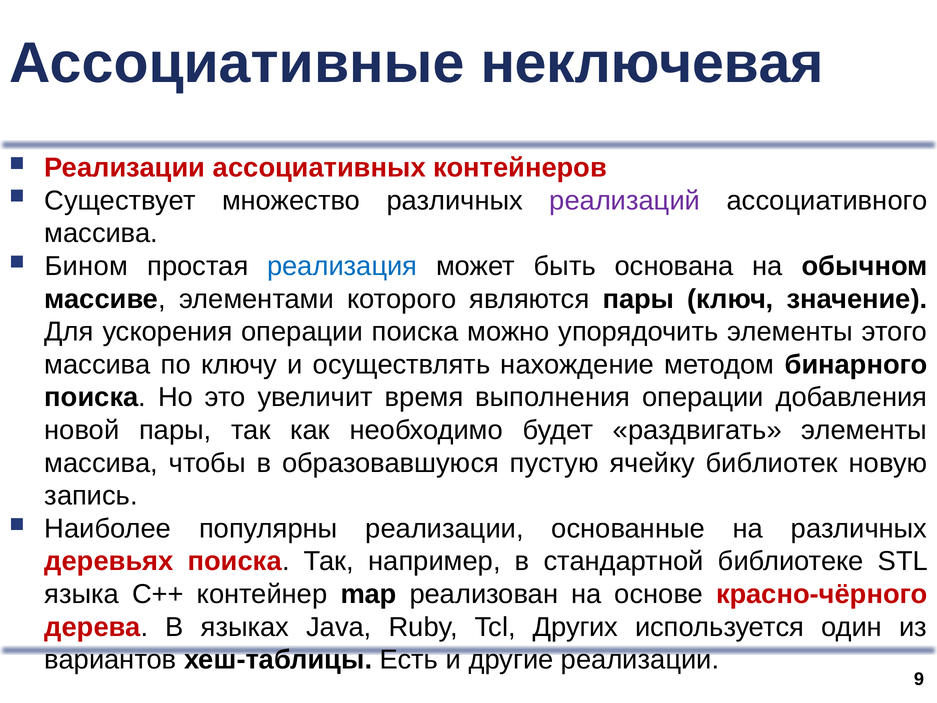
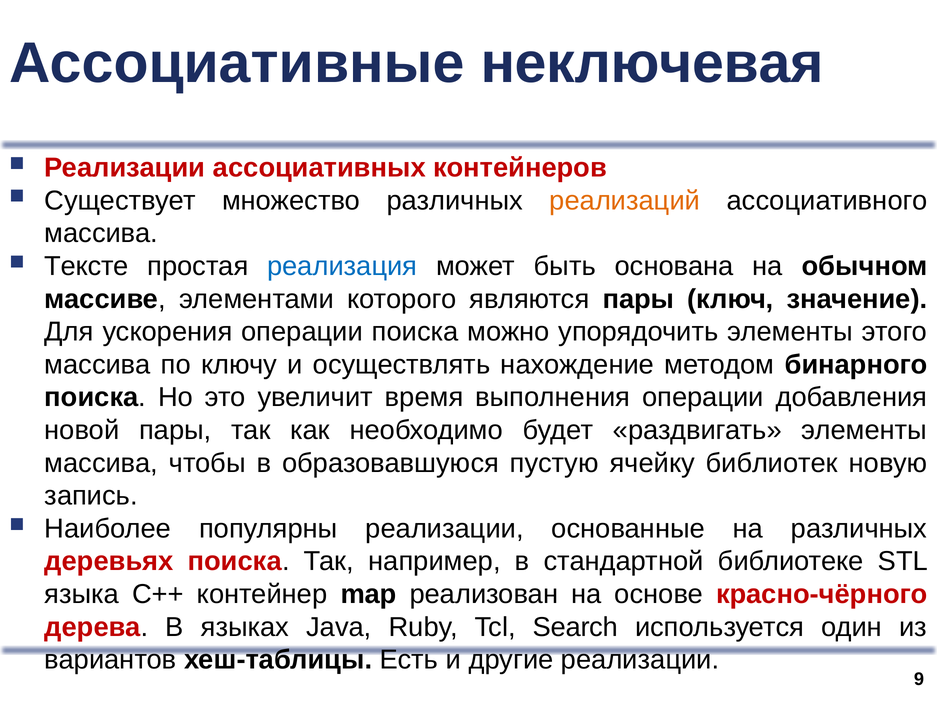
реализаций colour: purple -> orange (625, 201)
Бином: Бином -> Тексте (87, 266)
Других: Других -> Search (575, 627)
